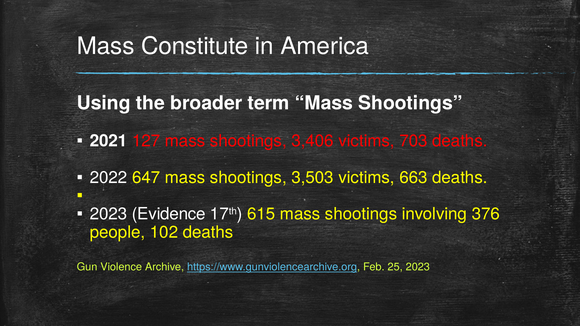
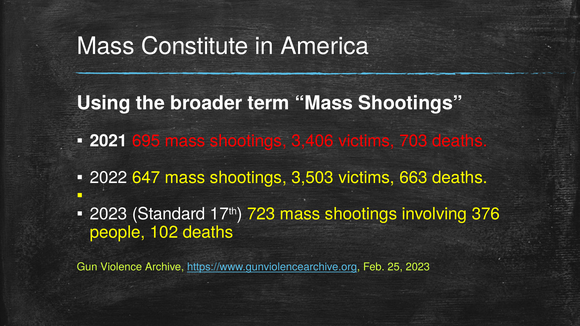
127: 127 -> 695 (146, 141)
Evidence: Evidence -> Standard (169, 214)
615: 615 -> 723 (261, 214)
